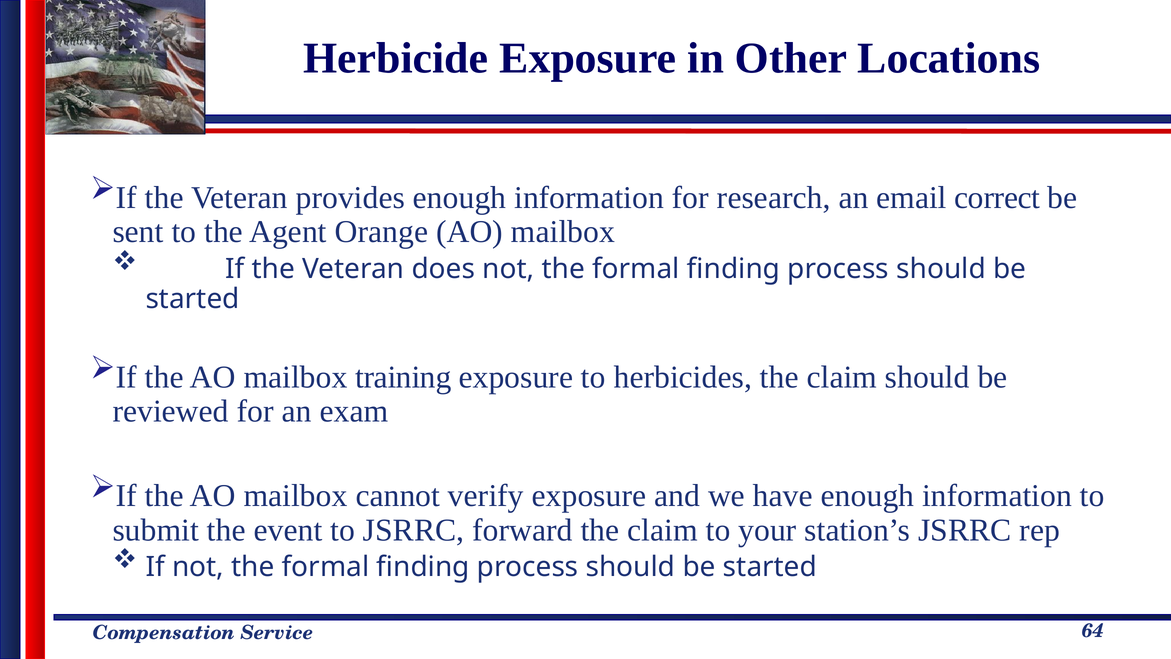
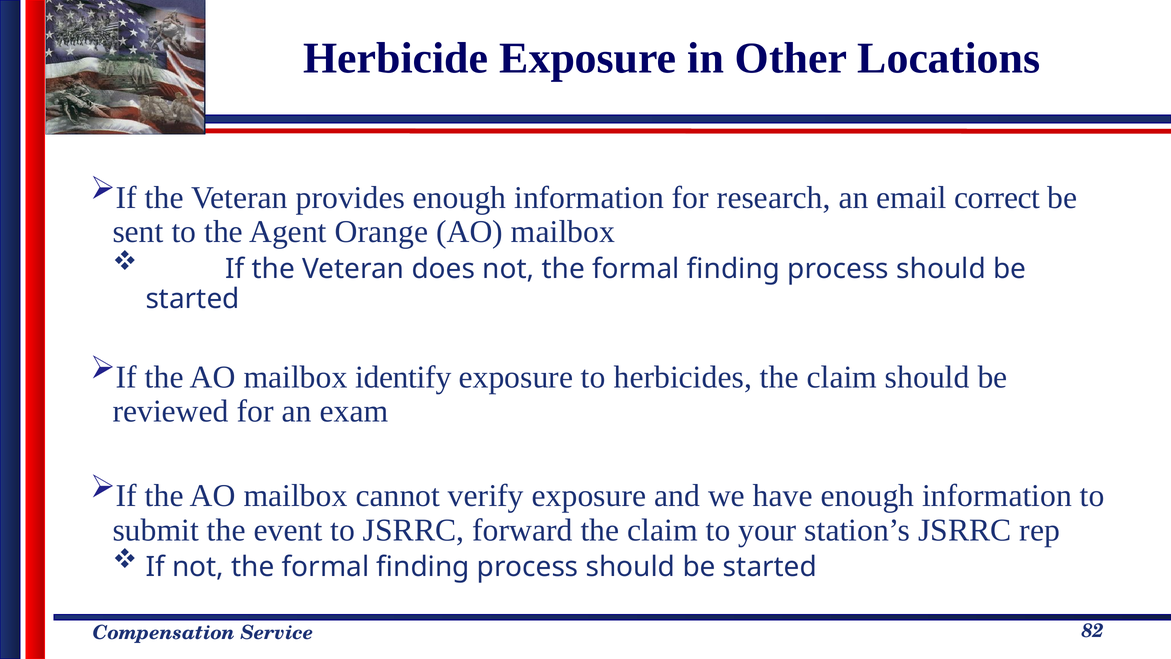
training: training -> identify (403, 377)
64: 64 -> 82 (1093, 631)
